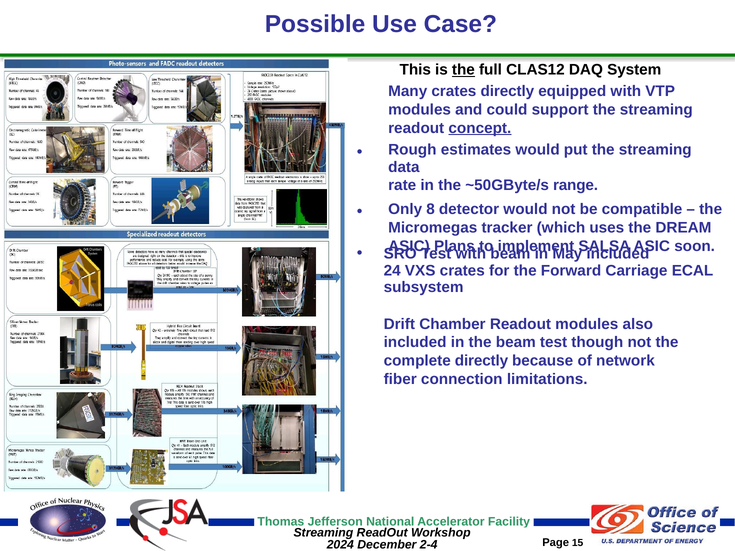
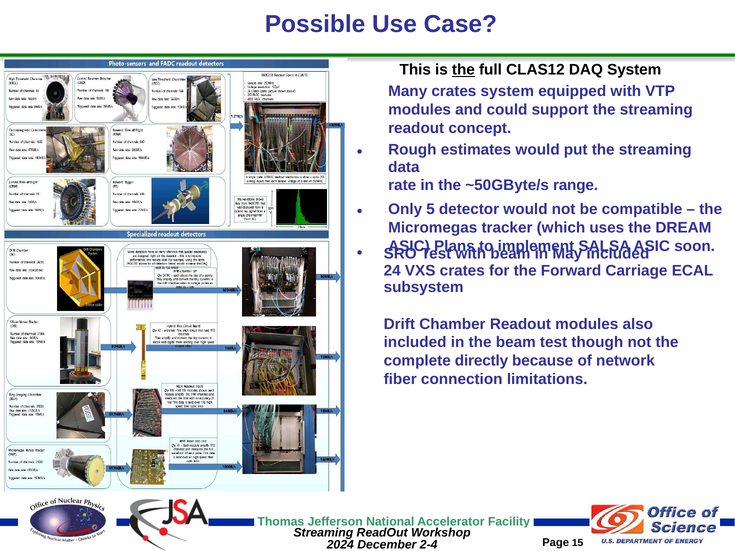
crates directly: directly -> system (507, 91)
concept underline: present -> none (480, 128)
8: 8 -> 5 (431, 209)
